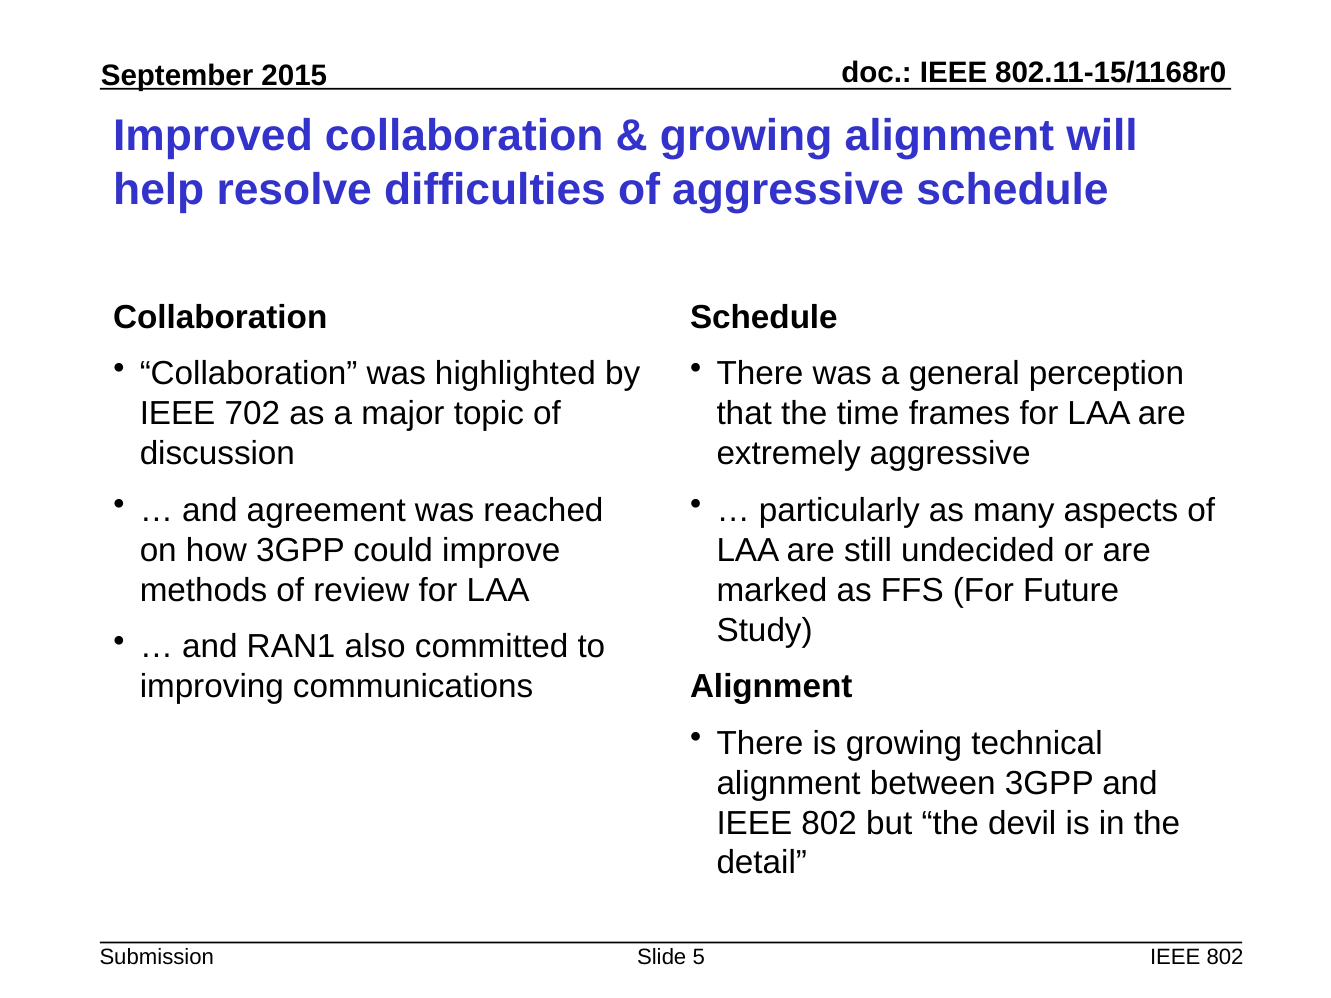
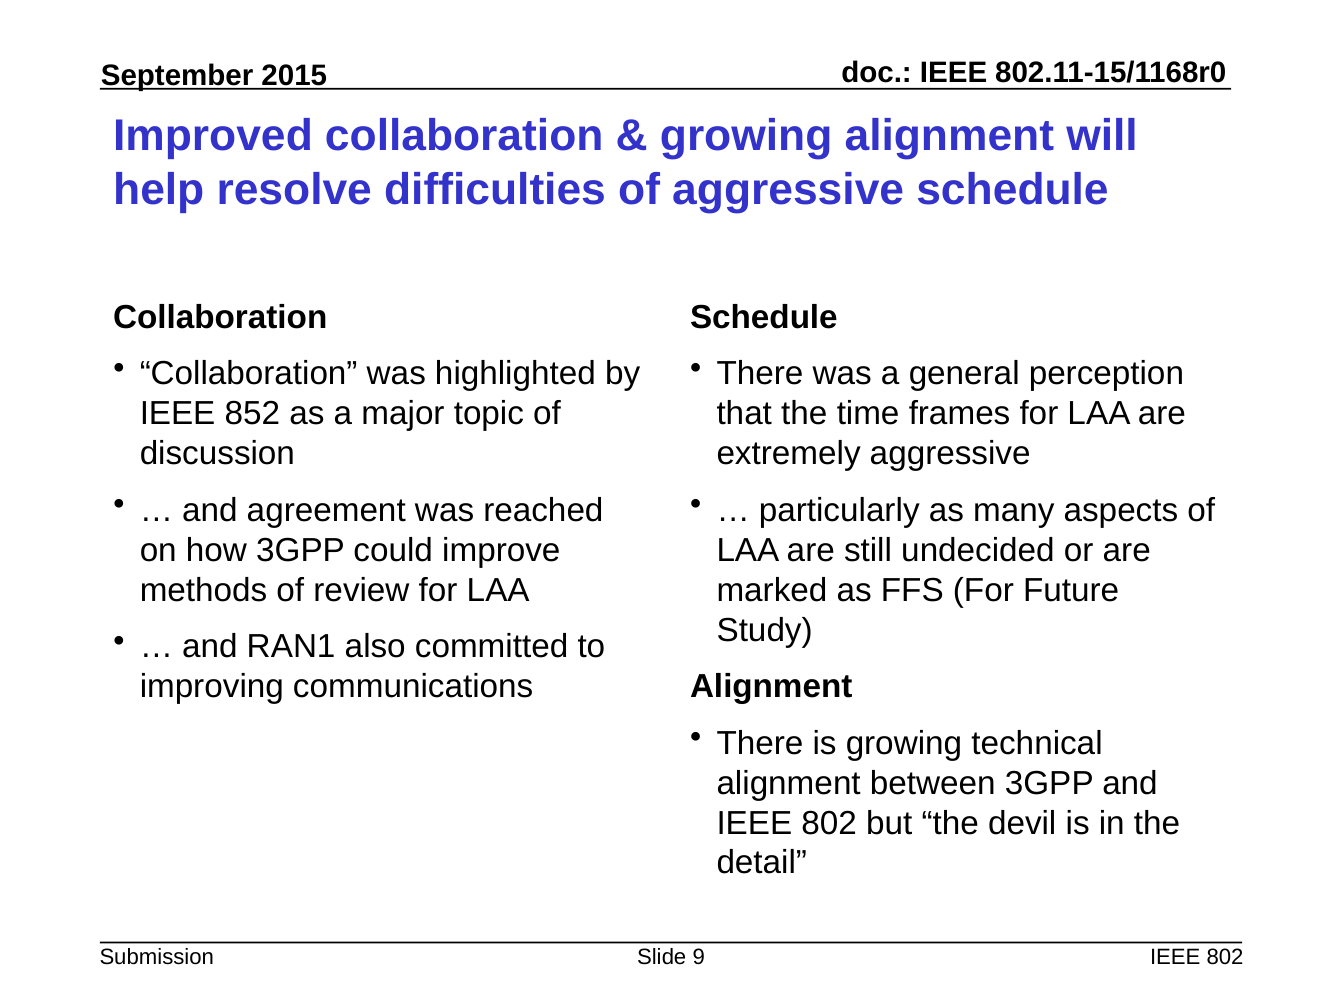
702: 702 -> 852 (252, 414)
5: 5 -> 9 (699, 957)
